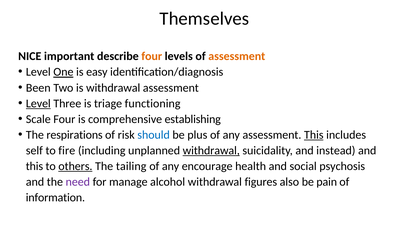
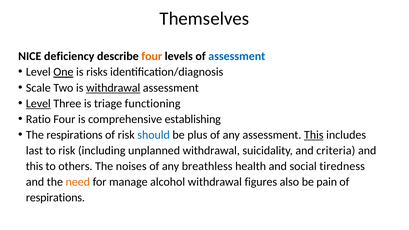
important: important -> deficiency (69, 56)
assessment colour: orange -> blue (237, 56)
easy: easy -> risks (97, 72)
Been: Been -> Scale (38, 88)
withdrawal underline: none -> present (113, 88)
Scale: Scale -> Ratio (38, 119)
self: self -> last (34, 151)
to fire: fire -> risk (67, 151)
withdrawal underline: present -> none (211, 151)
instead: instead -> criteria (336, 151)
others underline: present -> none (75, 166)
tailing: tailing -> noises (131, 166)
encourage: encourage -> breathless (207, 166)
psychosis: psychosis -> tiredness (342, 166)
need colour: purple -> orange (78, 182)
information: information -> respirations (55, 198)
